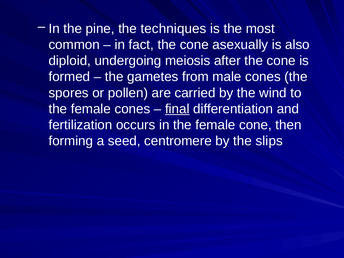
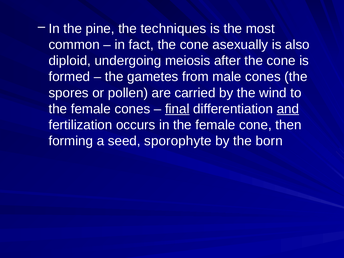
and underline: none -> present (288, 109)
centromere: centromere -> sporophyte (178, 141)
slips: slips -> born (269, 141)
